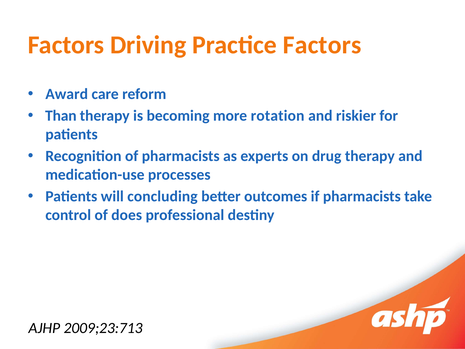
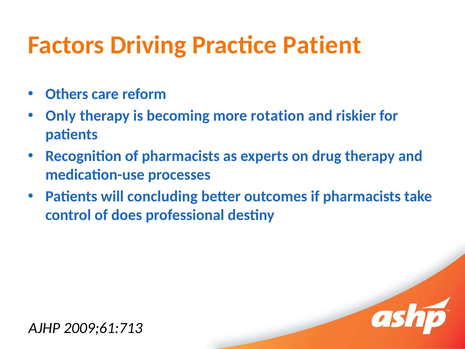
Practice Factors: Factors -> Patient (322, 45)
Award: Award -> Others (67, 94)
Than: Than -> Only (61, 116)
2009;23:713: 2009;23:713 -> 2009;61:713 (103, 328)
